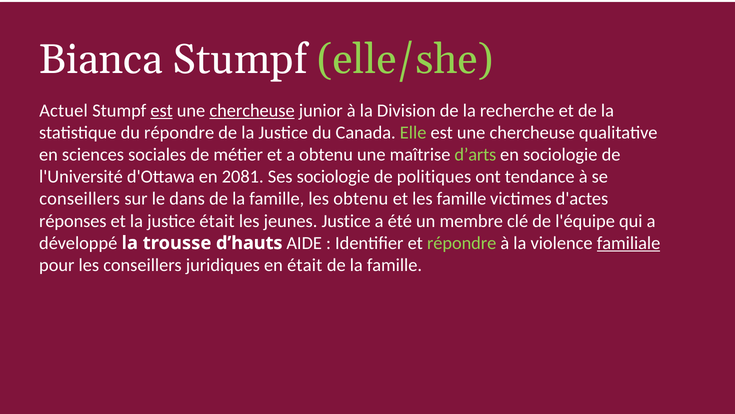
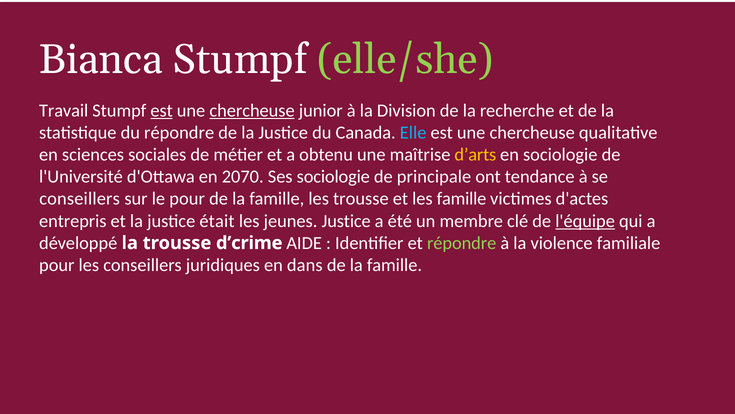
Actuel: Actuel -> Travail (64, 110)
Elle colour: light green -> light blue (413, 132)
d’arts colour: light green -> yellow (475, 155)
2081: 2081 -> 2070 (243, 177)
politiques: politiques -> principale (434, 177)
le dans: dans -> pour (187, 199)
les obtenu: obtenu -> trousse (361, 199)
réponses: réponses -> entrepris (73, 221)
l'équipe underline: none -> present (585, 221)
d’hauts: d’hauts -> d’crime (249, 243)
familiale underline: present -> none (629, 243)
en était: était -> dans (305, 265)
